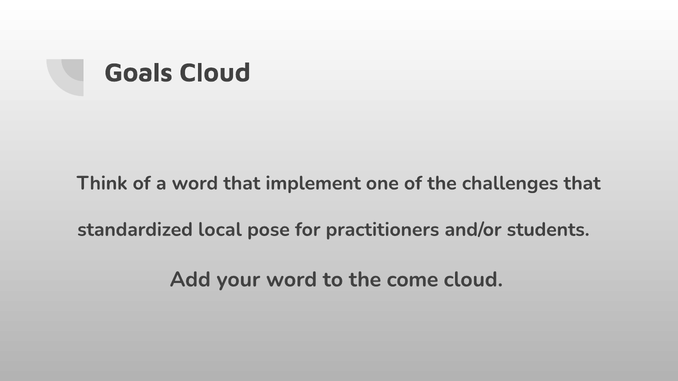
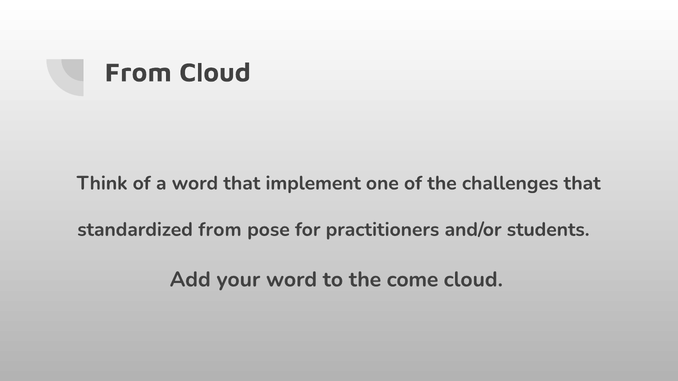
Goals: Goals -> From (138, 73)
standardized local: local -> from (220, 230)
